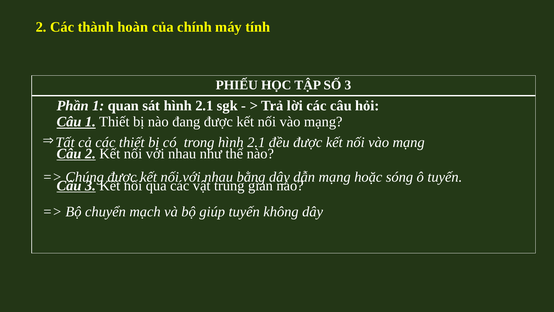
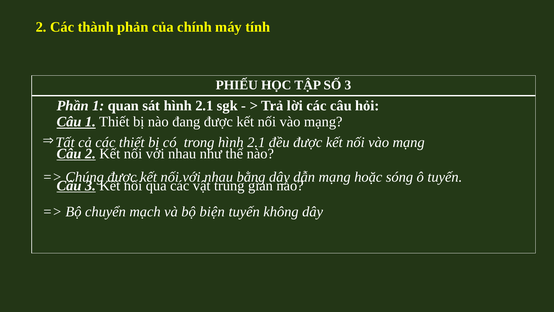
hoàn: hoàn -> phản (133, 27)
giúp: giúp -> biện (212, 212)
